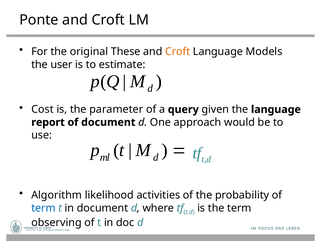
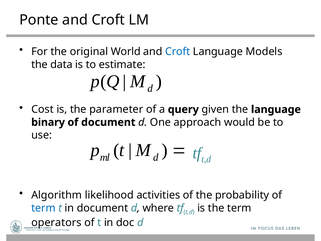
These: These -> World (126, 52)
Croft colour: orange -> blue (178, 52)
user: user -> data (62, 64)
report: report -> binary (48, 122)
observing: observing -> operators (56, 222)
